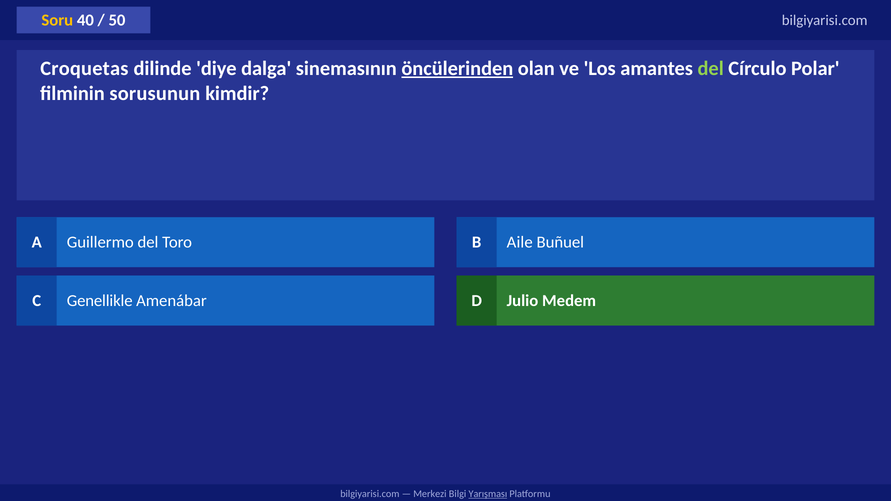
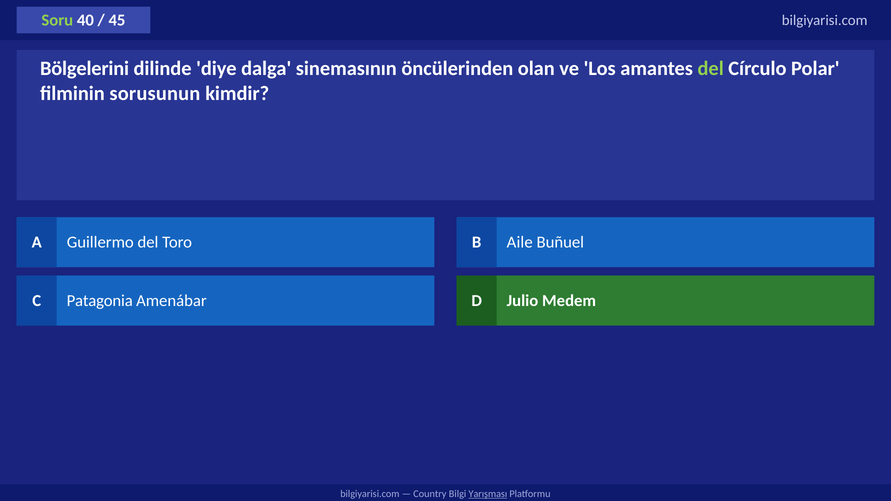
Soru colour: yellow -> light green (57, 20)
50: 50 -> 45 (117, 20)
Croquetas: Croquetas -> Bölgelerini (85, 69)
öncülerinden underline: present -> none (457, 69)
Genellikle: Genellikle -> Patagonia (100, 301)
Merkezi: Merkezi -> Country (430, 494)
